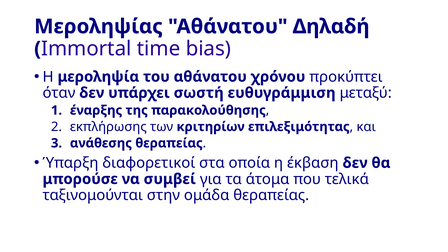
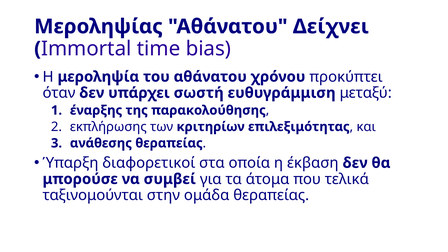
Δηλαδή: Δηλαδή -> Δείχνει (331, 27)
